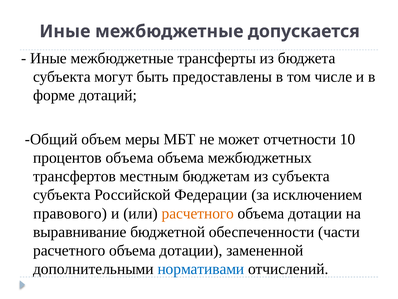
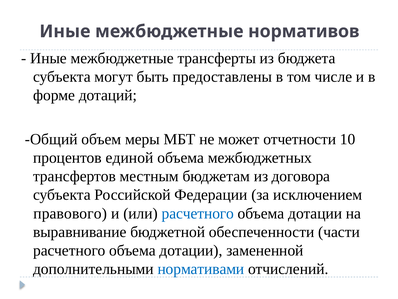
допускается: допускается -> нормативов (304, 31)
процентов объема: объема -> единой (130, 157)
из субъекта: субъекта -> договора (301, 176)
расчетного colour: orange -> blue (198, 213)
